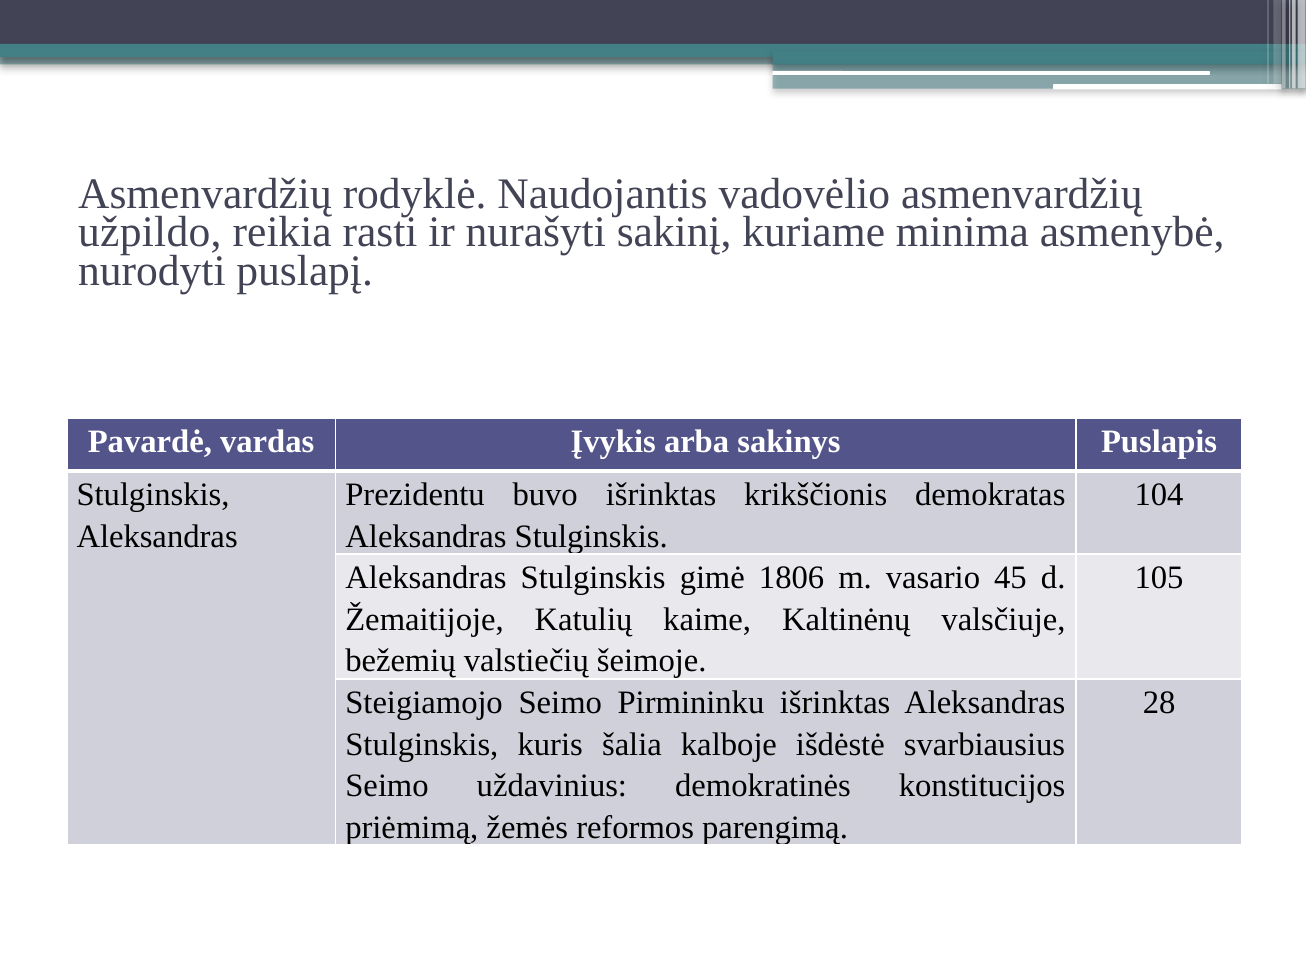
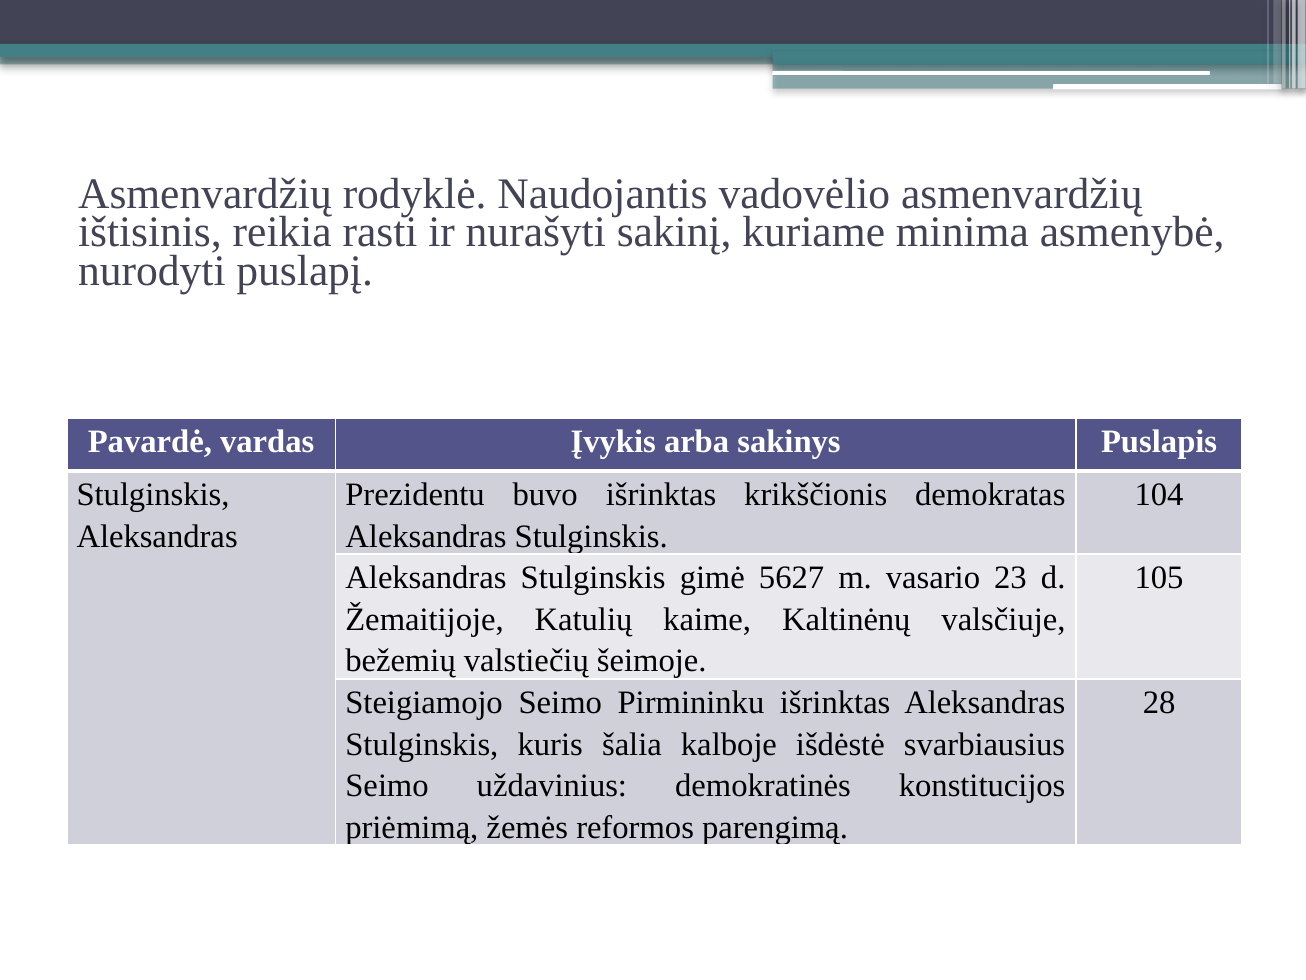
užpildo: užpildo -> ištisinis (150, 232)
1806: 1806 -> 5627 (792, 578)
45: 45 -> 23 (1010, 578)
